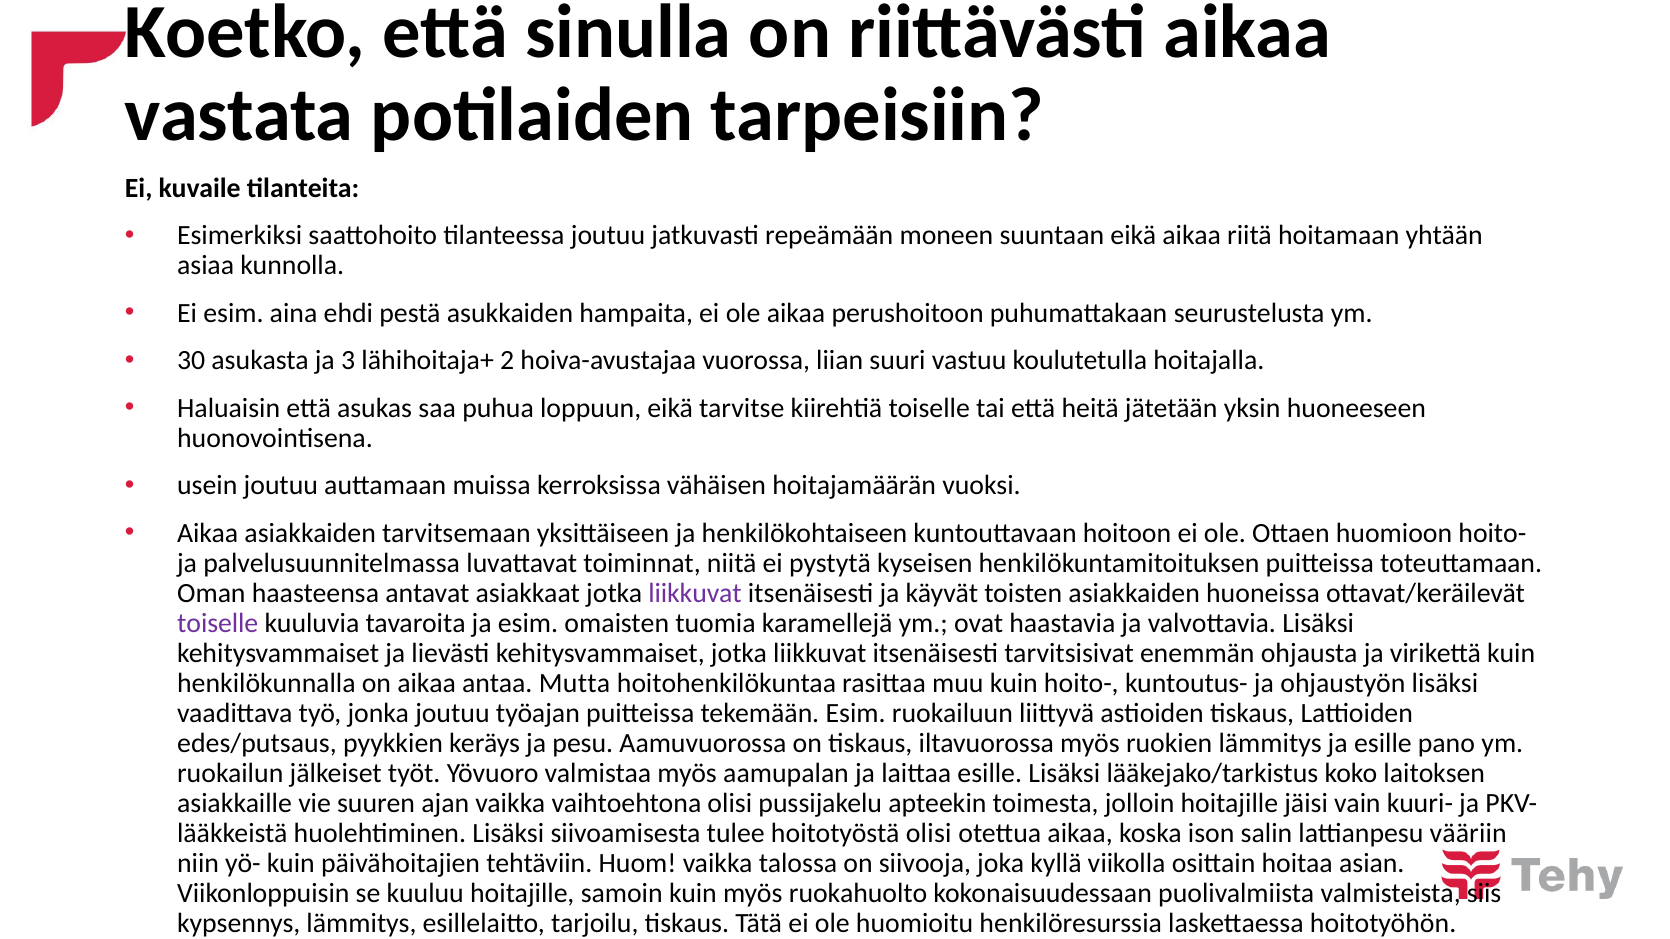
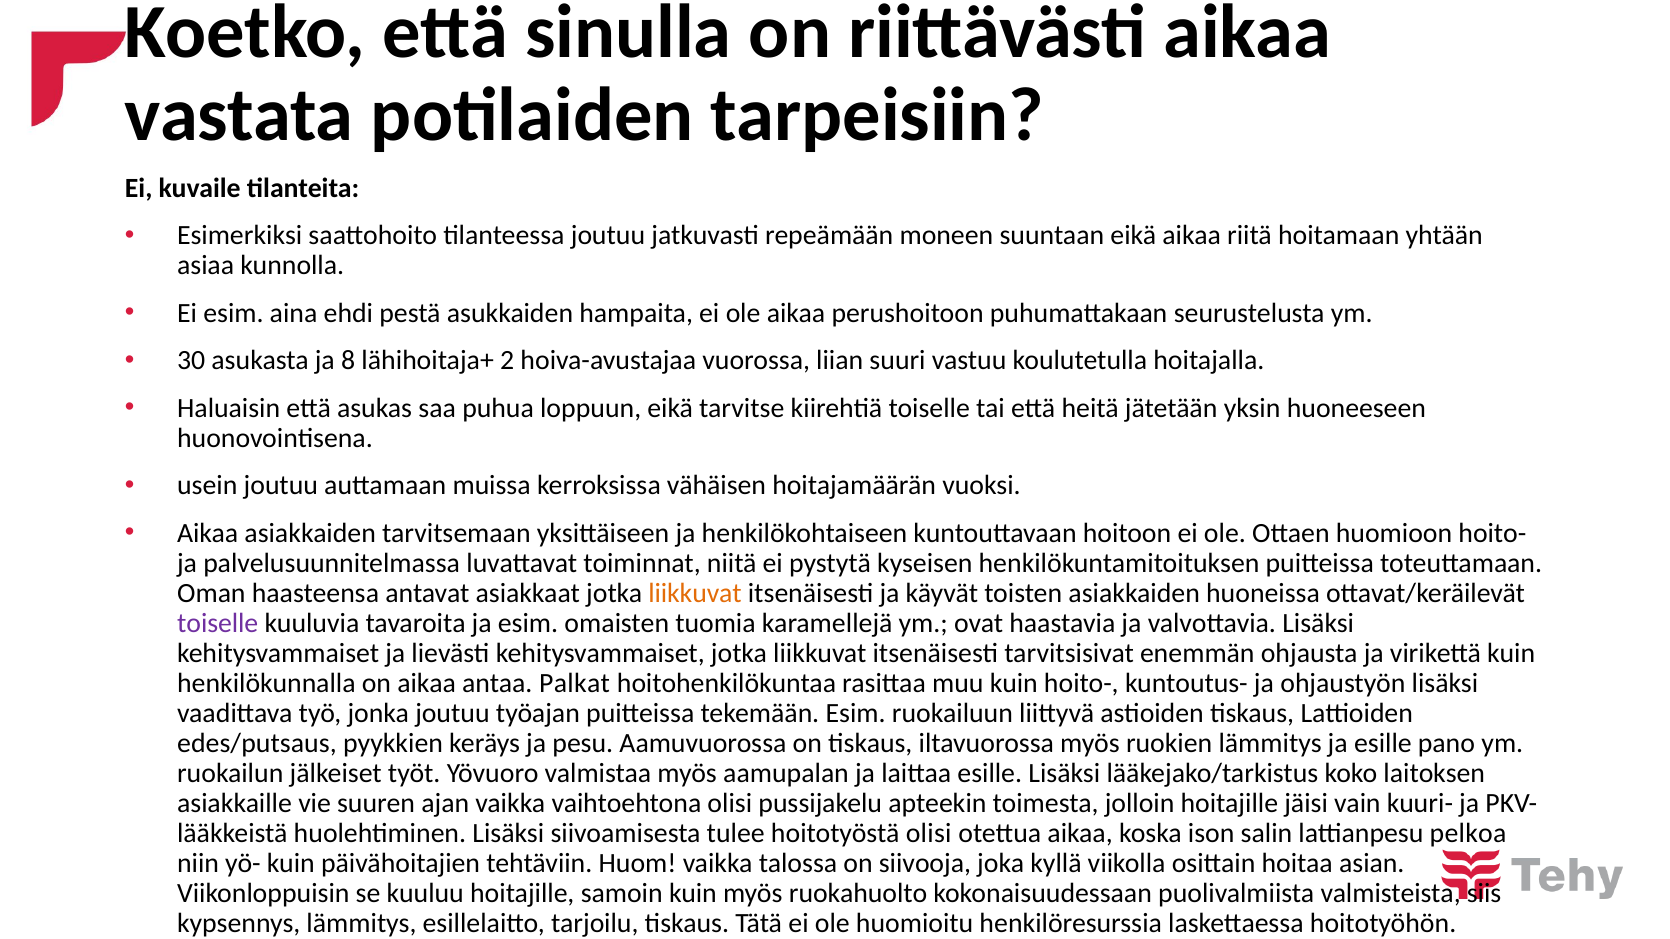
3: 3 -> 8 (348, 361)
liikkuvat colour: purple -> orange (695, 593)
Mutta: Mutta -> Palkat (575, 683)
vääriin: vääriin -> pelkoa (1468, 834)
